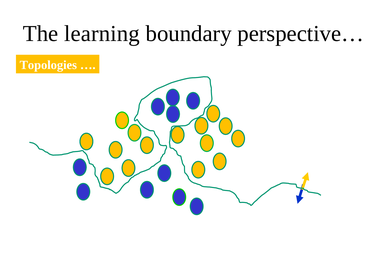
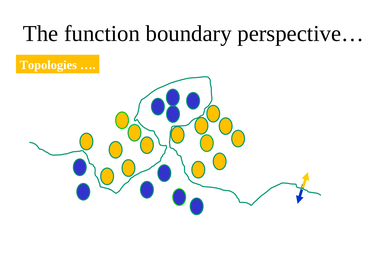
learning: learning -> function (102, 34)
